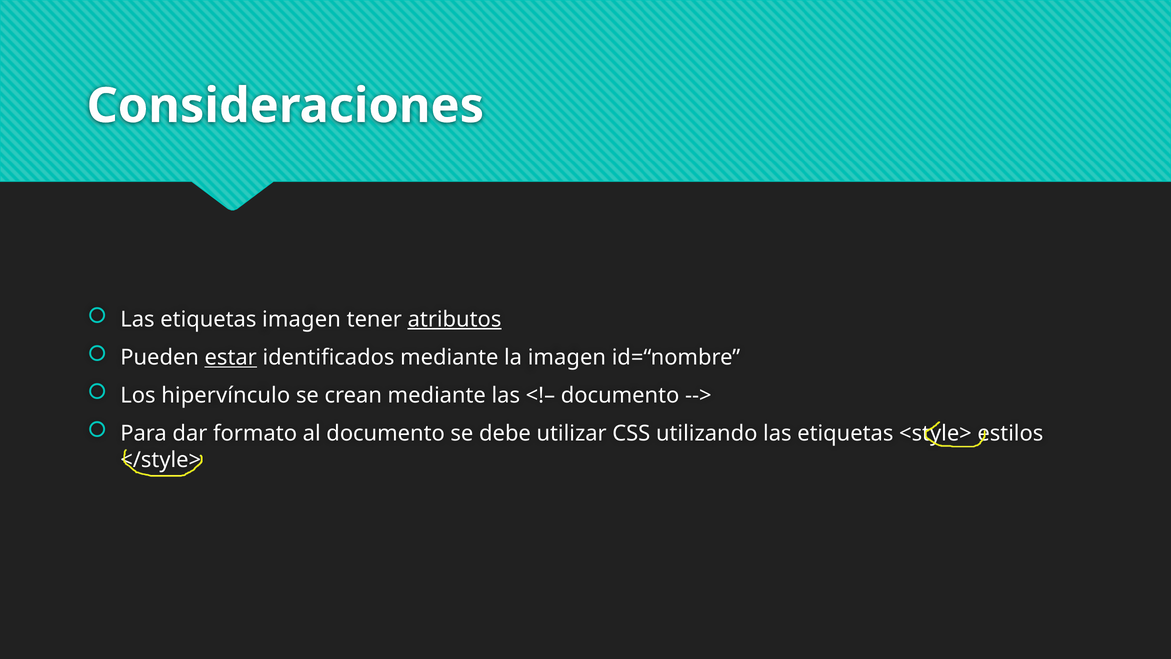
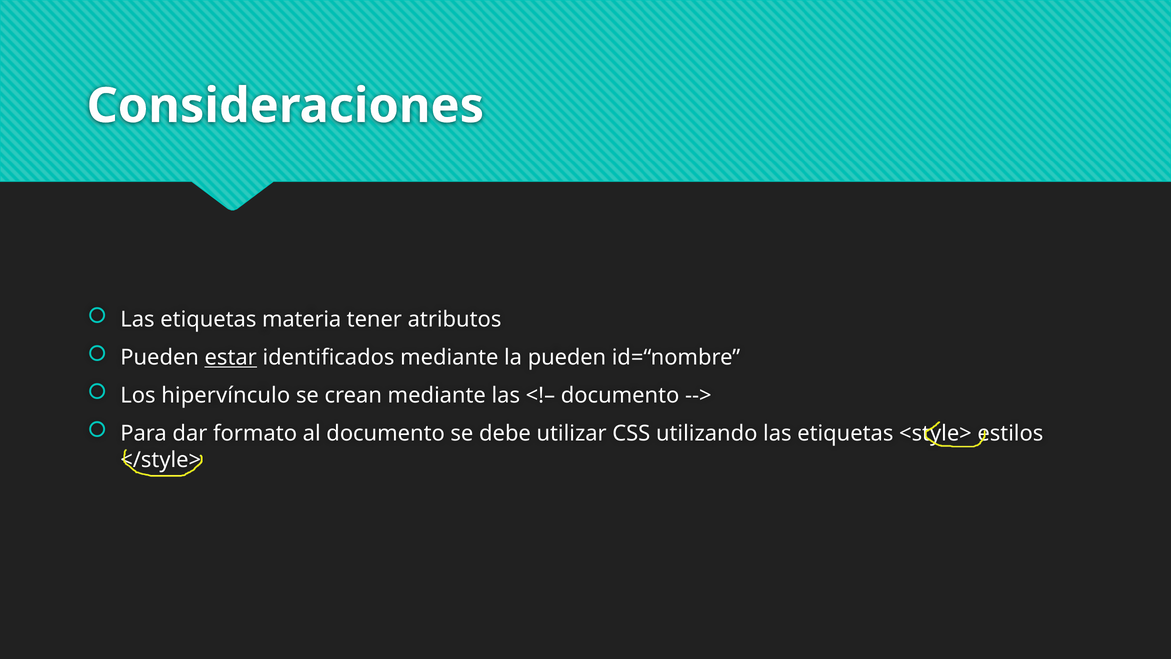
etiquetas imagen: imagen -> materia (302, 319)
atributos underline: present -> none (455, 319)
la imagen: imagen -> pueden (567, 357)
